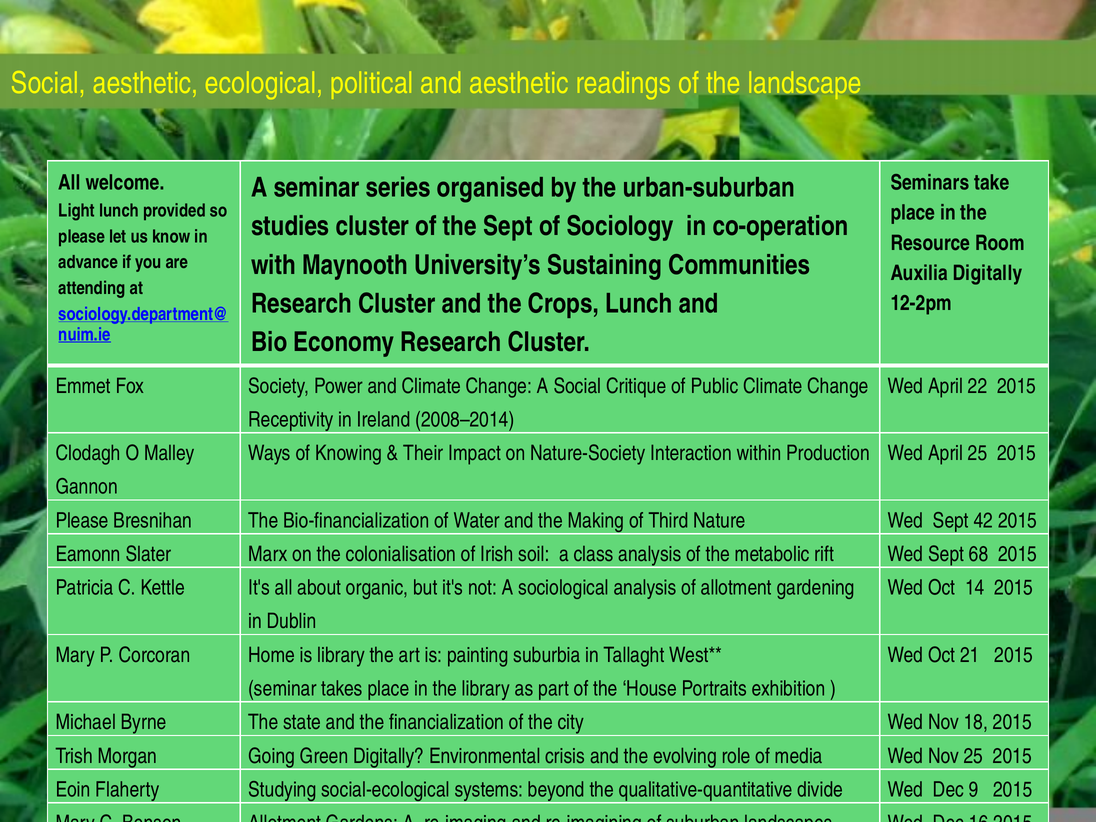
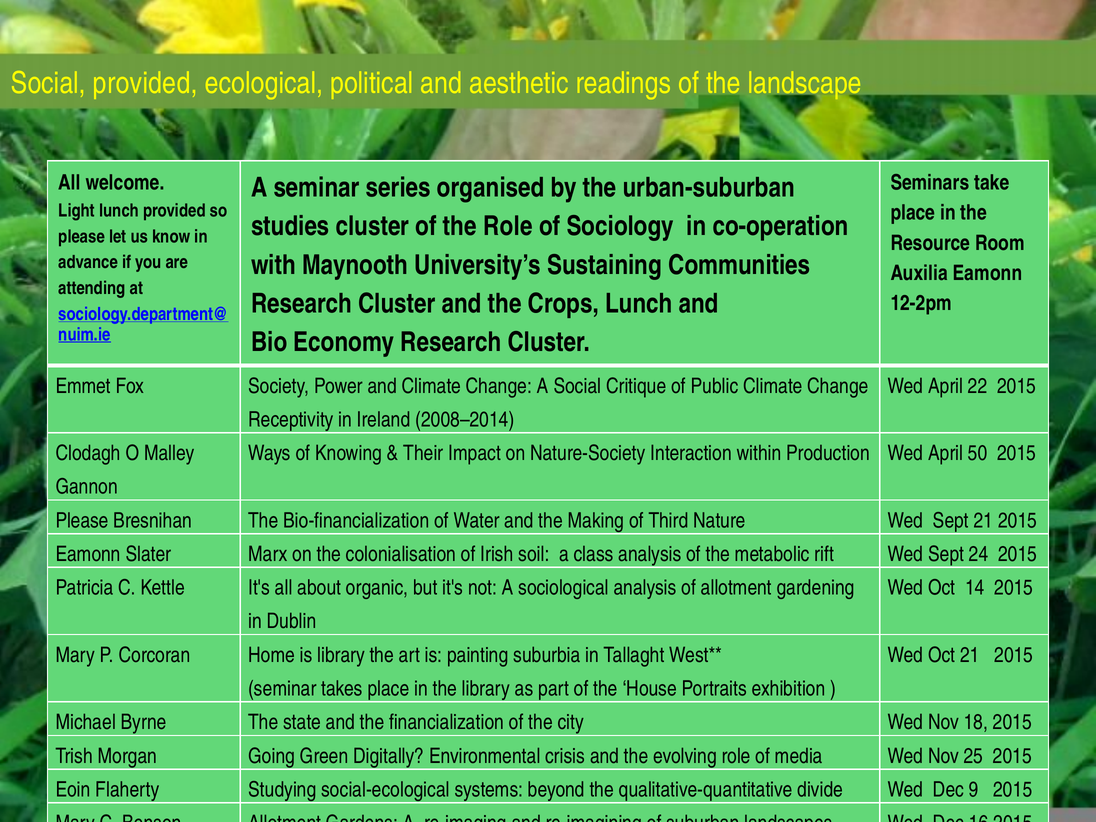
Social aesthetic: aesthetic -> provided (145, 83)
the Sept: Sept -> Role (508, 226)
Auxilia Digitally: Digitally -> Eamonn (988, 273)
April 25: 25 -> 50 (978, 453)
Sept 42: 42 -> 21 (983, 521)
68: 68 -> 24 (979, 554)
